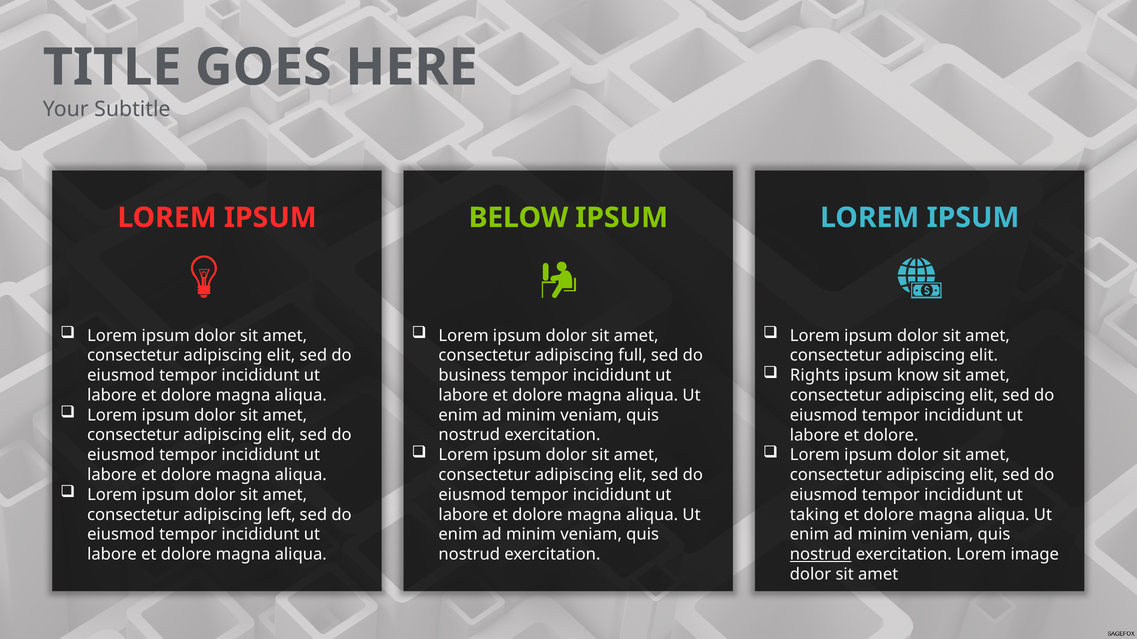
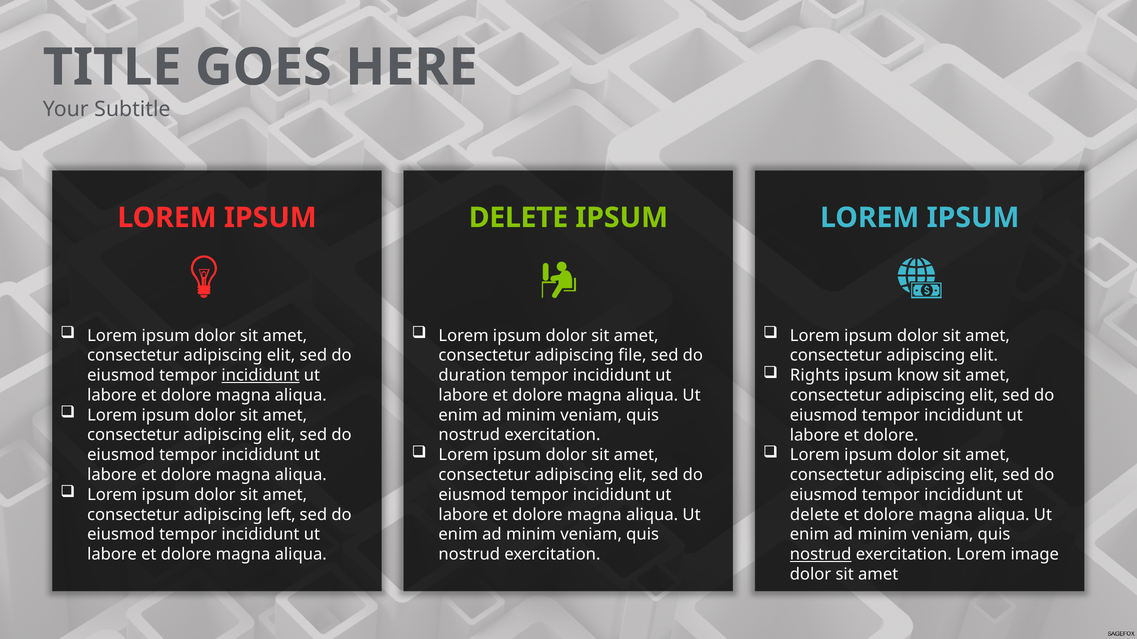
BELOW: BELOW -> DELETE (518, 218)
full: full -> file (632, 356)
incididunt underline: none -> present (260, 376)
business: business -> duration (472, 376)
taking: taking -> delete (815, 515)
